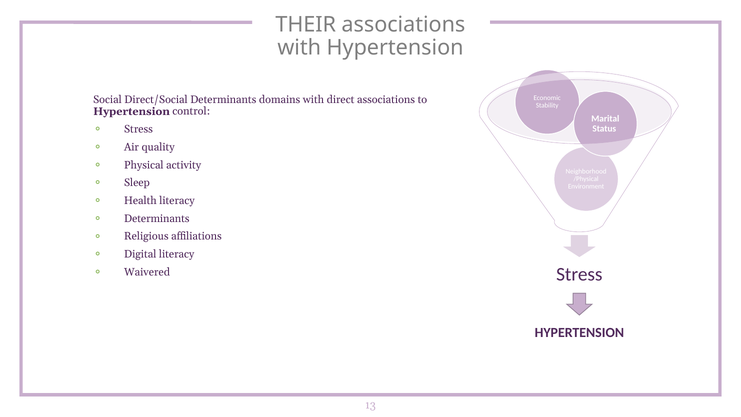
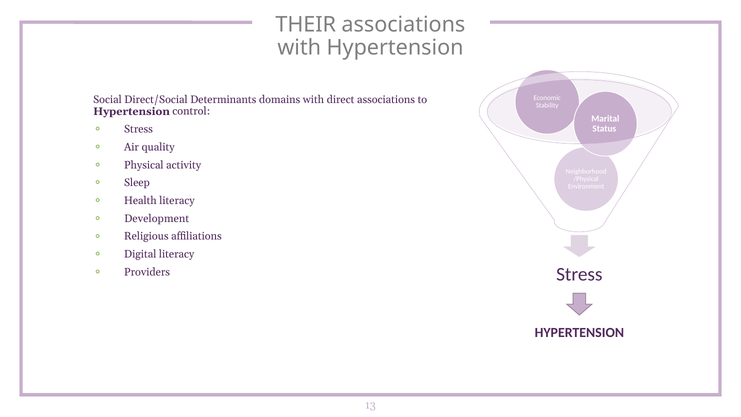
Determinants: Determinants -> Development (157, 218)
Waivered: Waivered -> Providers (147, 272)
